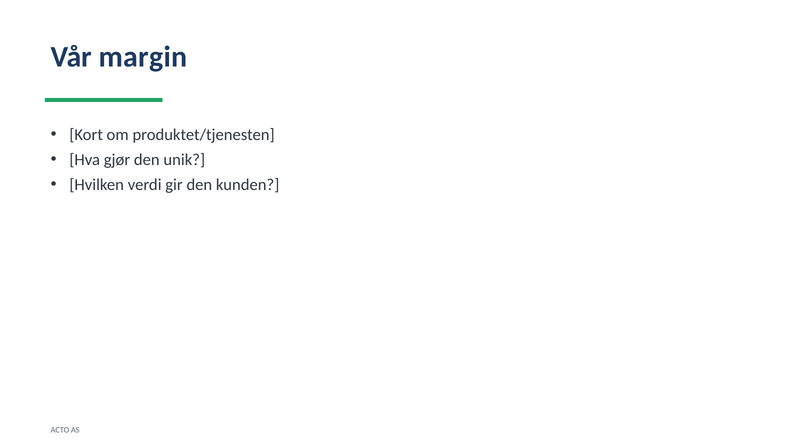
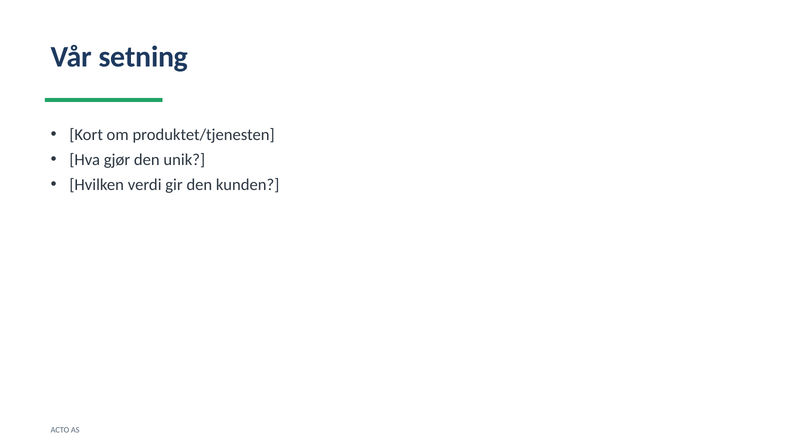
margin: margin -> setning (143, 57)
